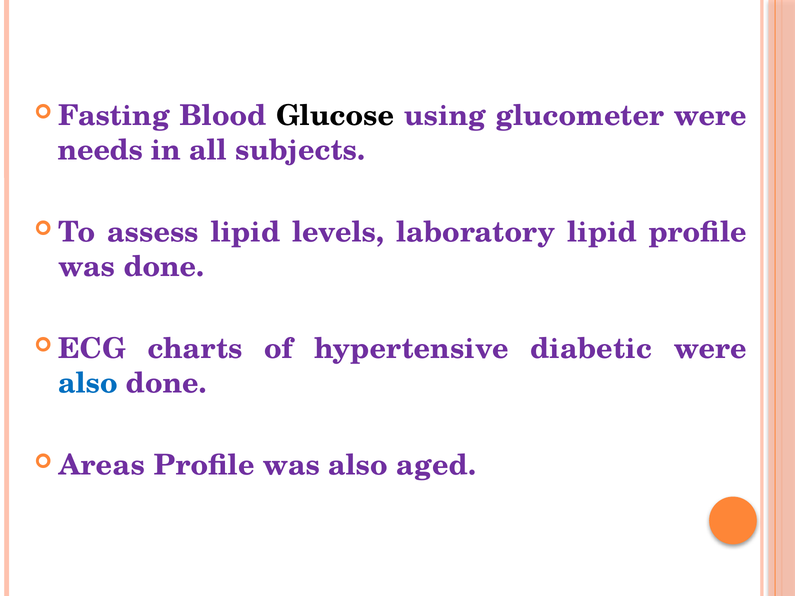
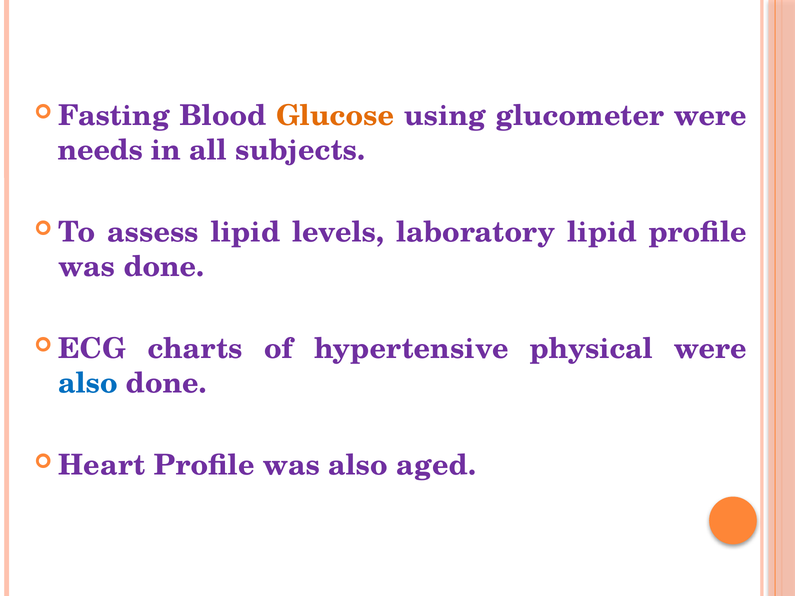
Glucose colour: black -> orange (335, 116)
diabetic: diabetic -> physical (591, 349)
Areas: Areas -> Heart (102, 466)
